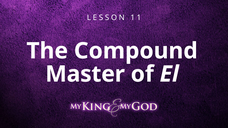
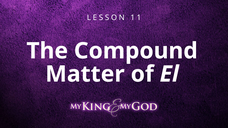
Master: Master -> Matter (85, 74)
